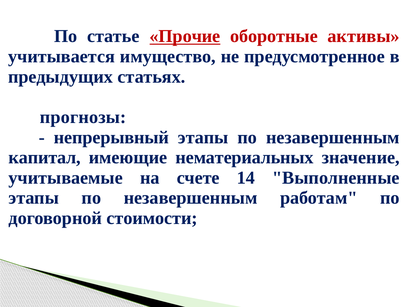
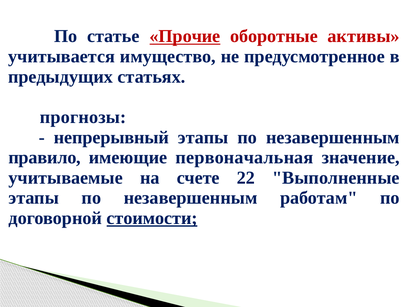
капитал: капитал -> правило (45, 157)
нематериальных: нематериальных -> первоначальная (244, 157)
14: 14 -> 22 (246, 178)
стоимости underline: none -> present (152, 218)
